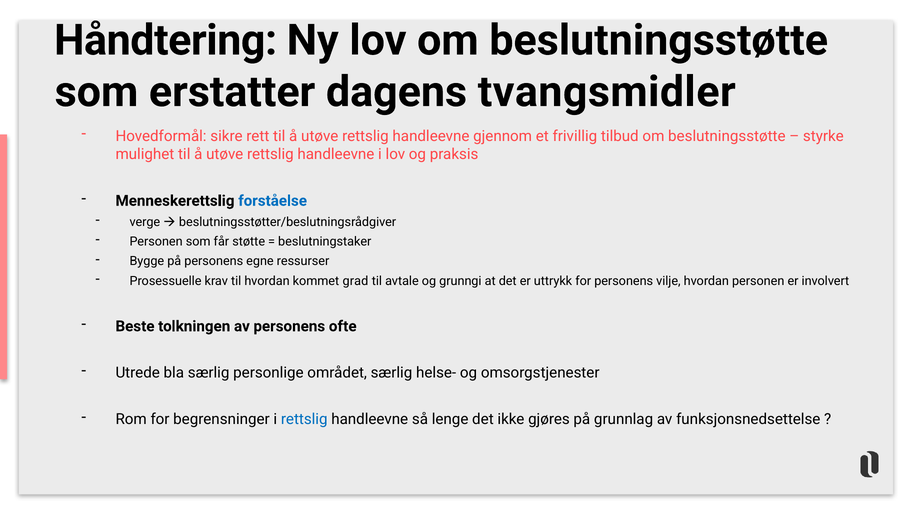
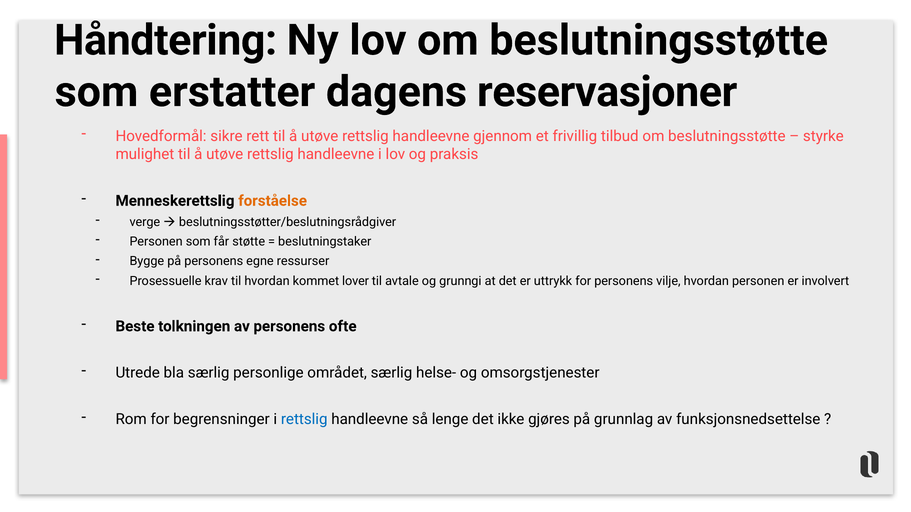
tvangsmidler: tvangsmidler -> reservasjoner (607, 92)
forståelse colour: blue -> orange (273, 201)
grad: grad -> lover (356, 281)
